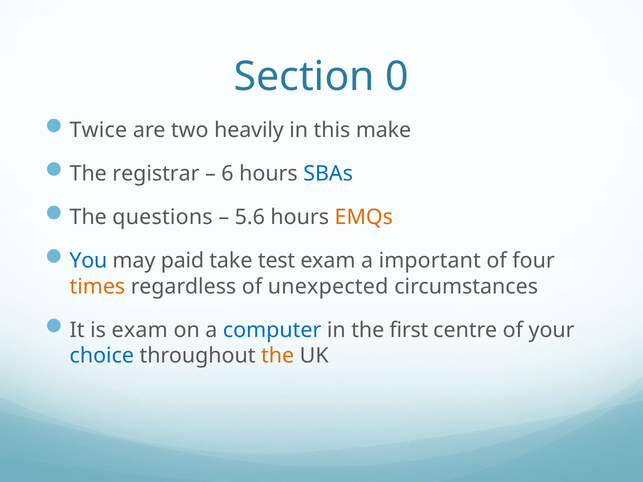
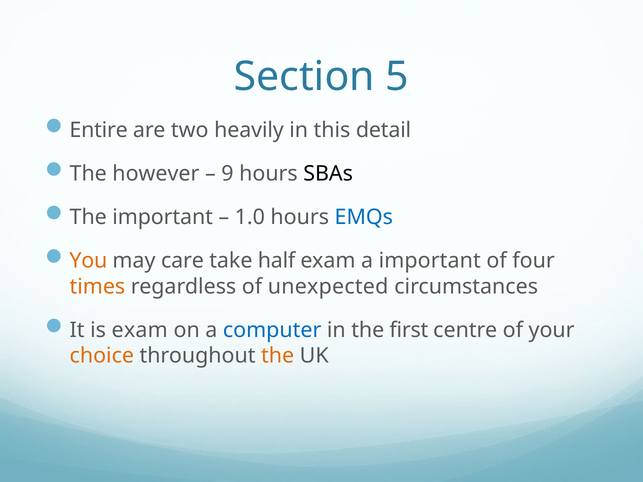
0: 0 -> 5 (397, 77)
Twice: Twice -> Entire (99, 130)
make: make -> detail (384, 130)
registrar: registrar -> however (156, 174)
6: 6 -> 9 (228, 174)
SBAs colour: blue -> black (328, 174)
The questions: questions -> important (163, 217)
5.6: 5.6 -> 1.0 (250, 217)
EMQs colour: orange -> blue (364, 217)
You colour: blue -> orange (88, 261)
paid: paid -> care (182, 261)
test: test -> half (277, 261)
choice colour: blue -> orange (102, 356)
